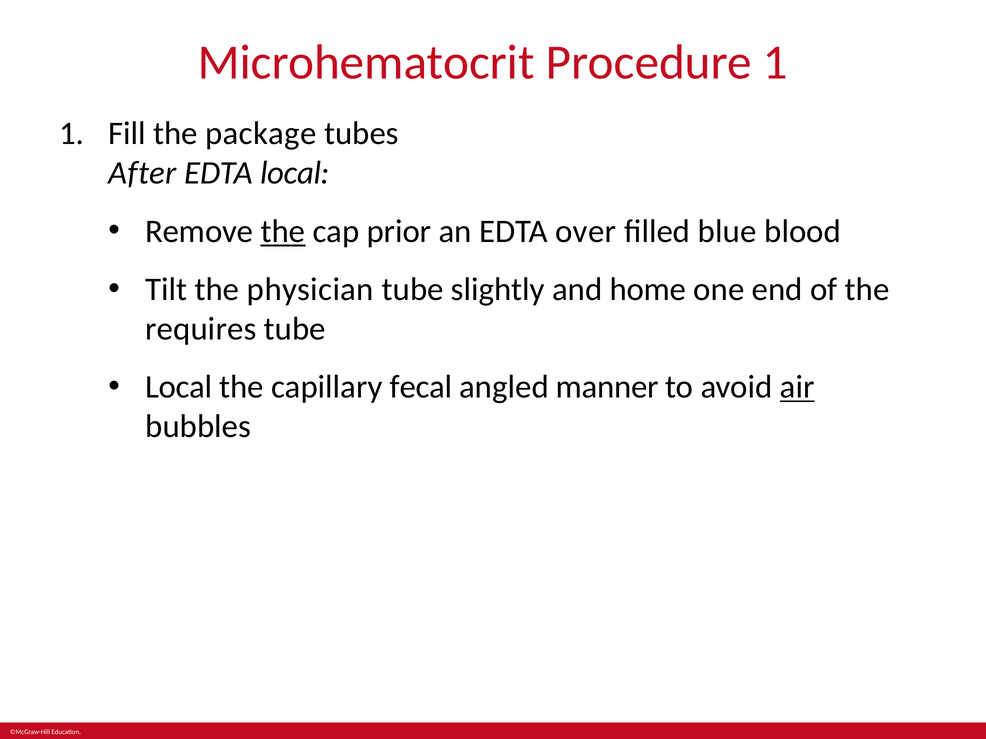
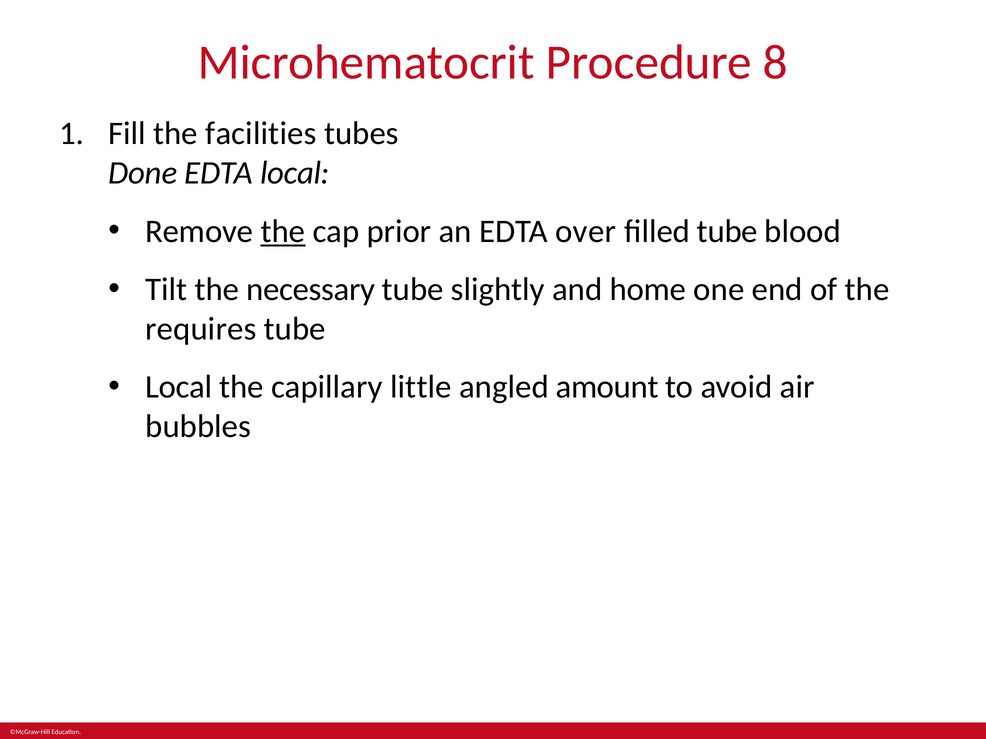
Procedure 1: 1 -> 8 (775, 63)
package: package -> facilities (261, 134)
After: After -> Done (143, 173)
filled blue: blue -> tube (727, 231)
physician: physician -> necessary (311, 290)
fecal: fecal -> little (421, 387)
manner: manner -> amount (607, 387)
air underline: present -> none (797, 387)
